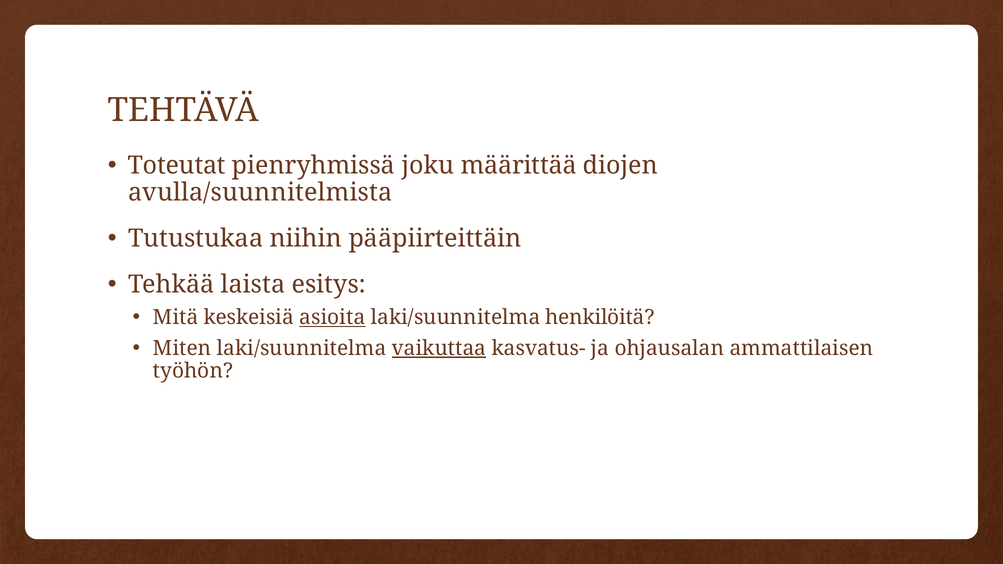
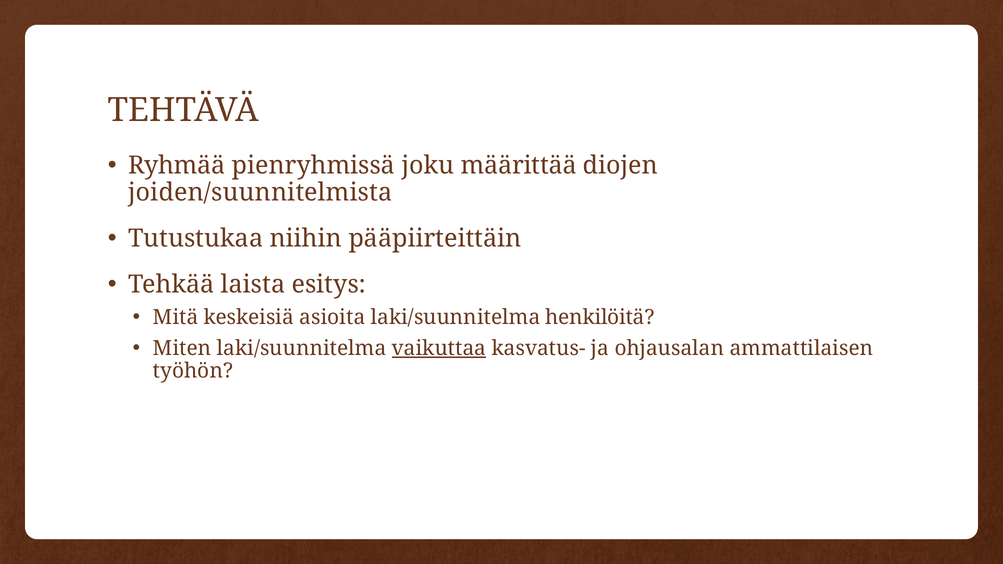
Toteutat: Toteutat -> Ryhmää (177, 166)
avulla/suunnitelmista: avulla/suunnitelmista -> joiden/suunnitelmista (260, 193)
asioita underline: present -> none (332, 318)
